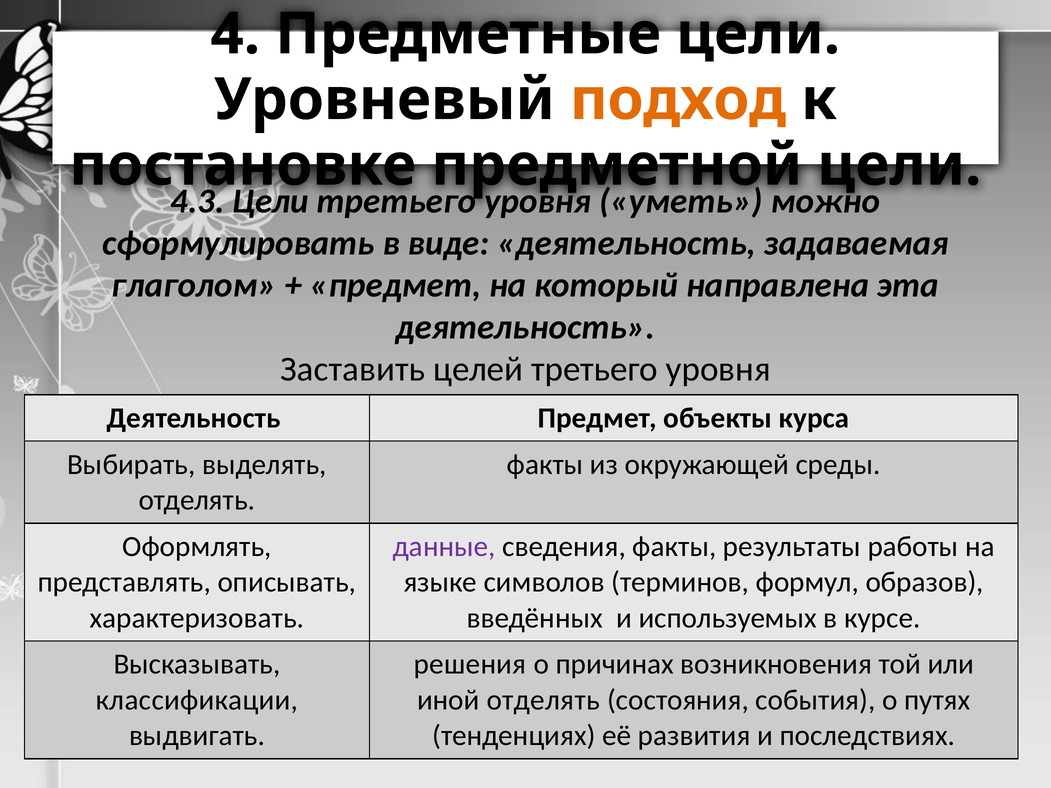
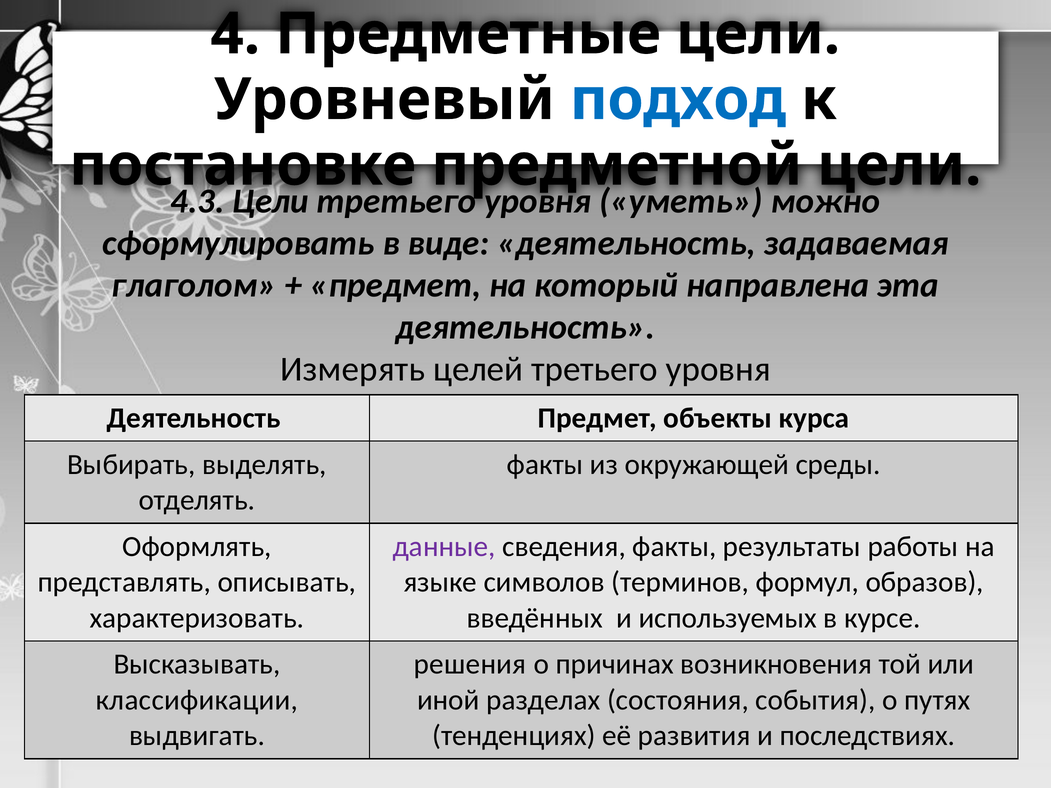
подход colour: orange -> blue (678, 100)
Заставить: Заставить -> Измерять (353, 369)
иной отделять: отделять -> разделах (543, 700)
